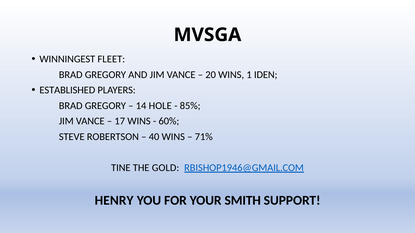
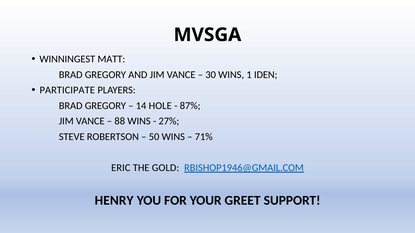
FLEET: FLEET -> MATT (111, 59)
20: 20 -> 30 (211, 75)
ESTABLISHED: ESTABLISHED -> PARTICIPATE (67, 90)
85%: 85% -> 87% (190, 106)
17: 17 -> 88 (120, 121)
60%: 60% -> 27% (169, 121)
40: 40 -> 50 (154, 137)
TINE: TINE -> ERIC (121, 168)
SMITH: SMITH -> GREET (243, 201)
